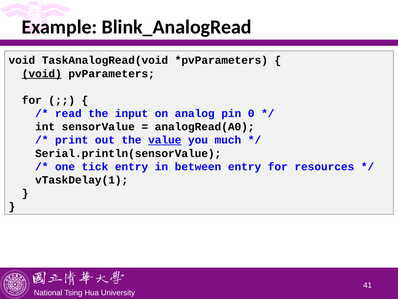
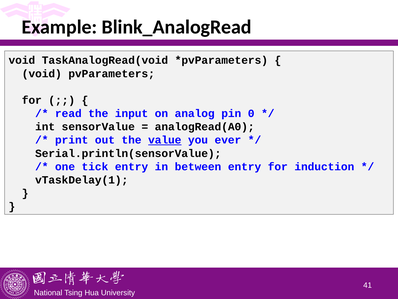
void underline: present -> none (42, 73)
much: much -> ever (228, 140)
resources: resources -> induction (324, 166)
